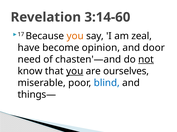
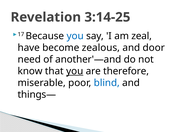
3:14-60: 3:14-60 -> 3:14-25 (107, 17)
you colour: orange -> blue (75, 36)
opinion: opinion -> zealous (101, 48)
chasten'—and: chasten'—and -> another'—and (88, 60)
not underline: present -> none (146, 60)
ourselves: ourselves -> therefore (126, 71)
